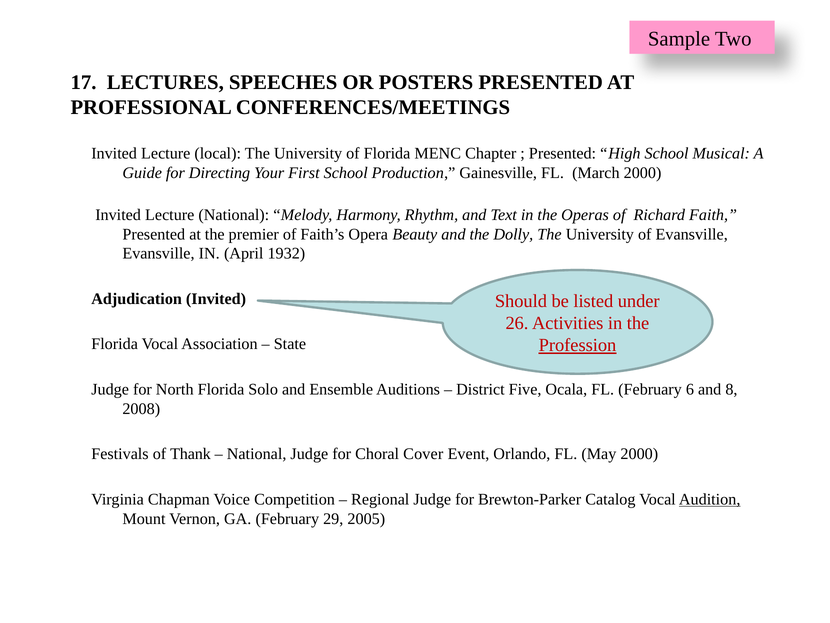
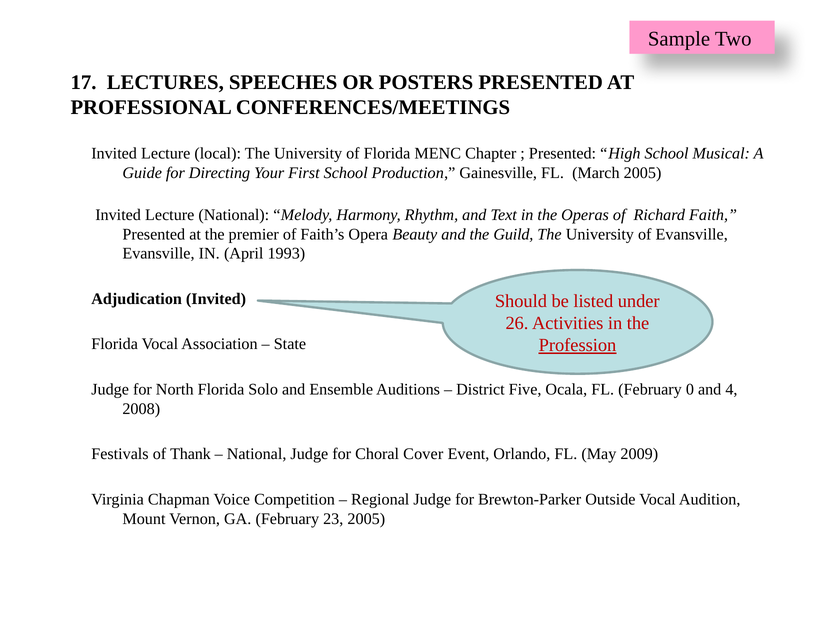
March 2000: 2000 -> 2005 (643, 173)
Dolly: Dolly -> Guild (513, 234)
1932: 1932 -> 1993 (286, 253)
6: 6 -> 0 (690, 389)
8: 8 -> 4 (731, 389)
May 2000: 2000 -> 2009 (639, 454)
Catalog: Catalog -> Outside (610, 499)
Audition underline: present -> none (710, 499)
29: 29 -> 23 (333, 518)
